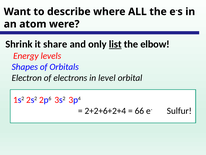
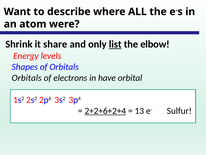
Electron: Electron -> Orbitals (27, 78)
level: level -> have (107, 78)
2+2+6+2+4 underline: none -> present (105, 111)
66: 66 -> 13 (139, 111)
